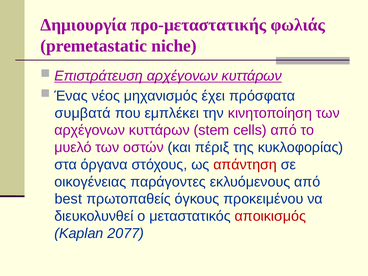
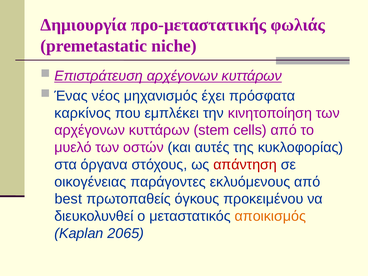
συμβατά: συμβατά -> καρκίνος (83, 113)
πέριξ: πέριξ -> αυτές (212, 147)
αποικισμός colour: red -> orange (270, 216)
2077: 2077 -> 2065 (126, 233)
